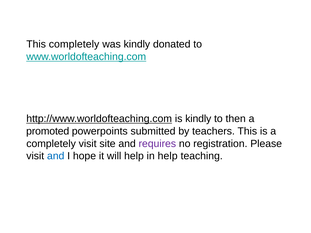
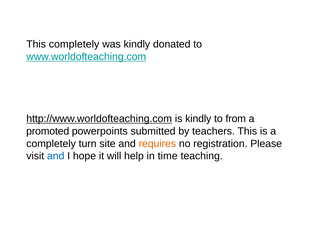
then: then -> from (236, 119)
completely visit: visit -> turn (88, 144)
requires colour: purple -> orange (157, 144)
in help: help -> time (168, 156)
